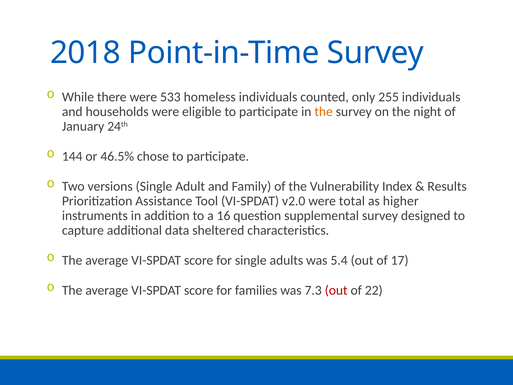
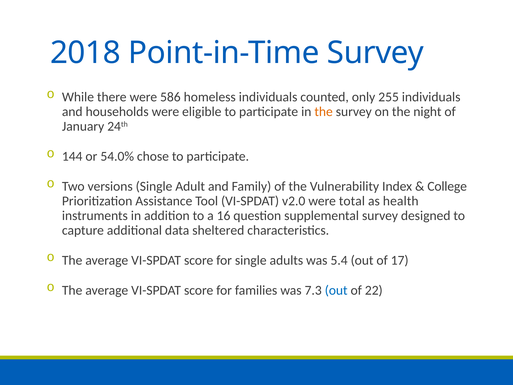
533: 533 -> 586 (170, 97)
46.5%: 46.5% -> 54.0% (117, 156)
Results: Results -> College (447, 186)
higher: higher -> health (401, 201)
out colour: red -> blue (336, 290)
